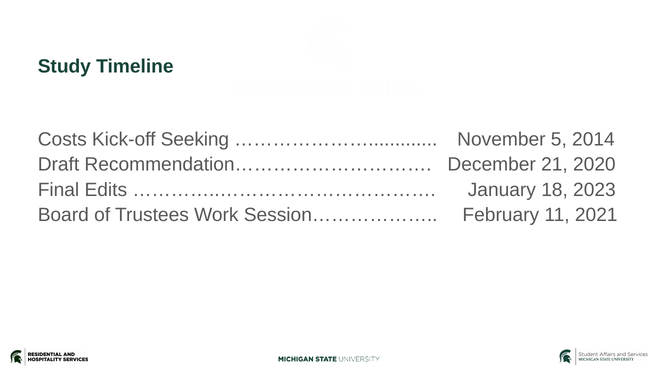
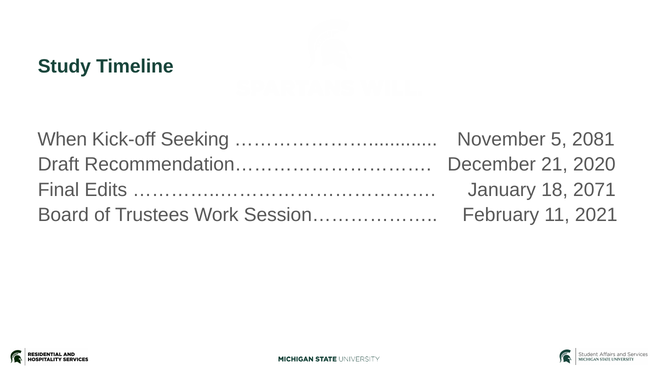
Costs: Costs -> When (62, 139)
2014: 2014 -> 2081 (593, 139)
2023: 2023 -> 2071 (594, 190)
